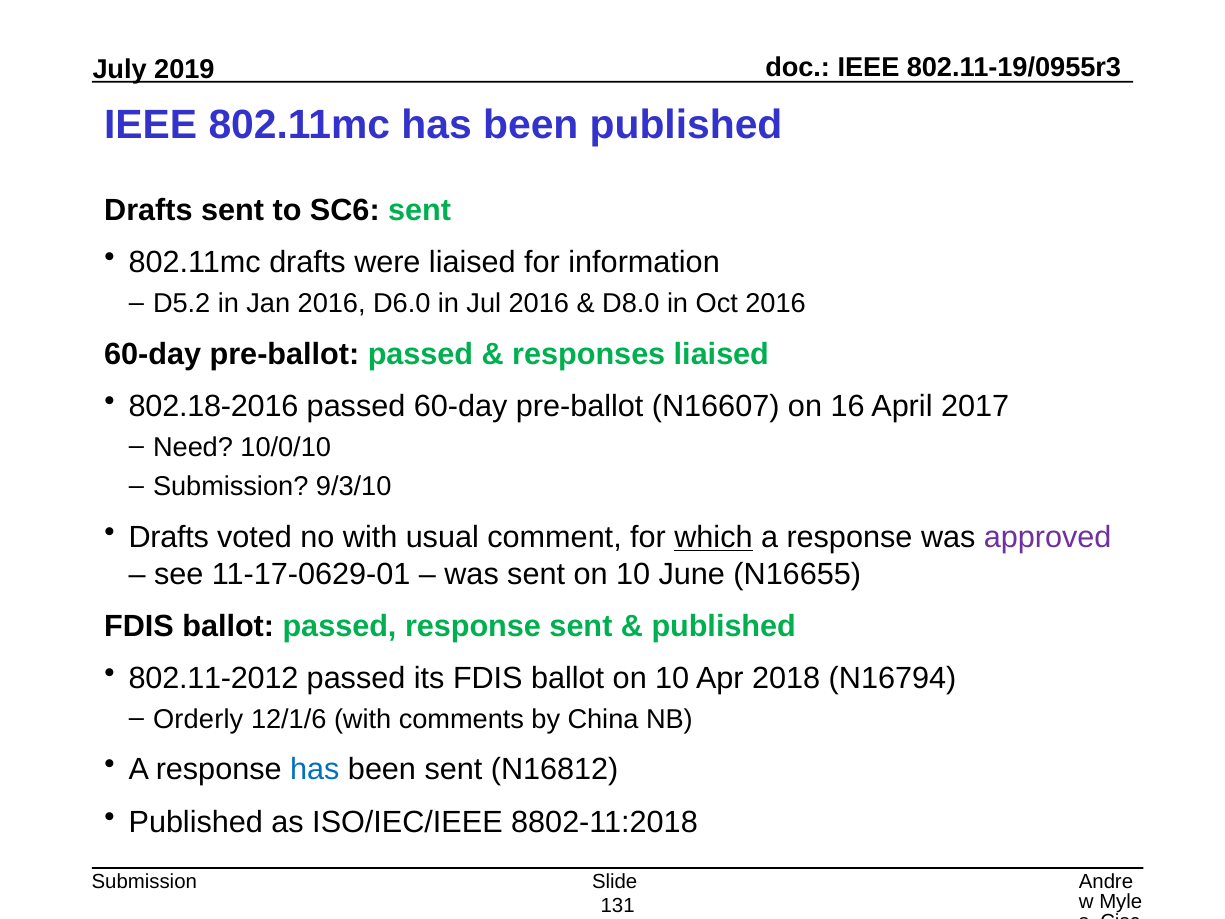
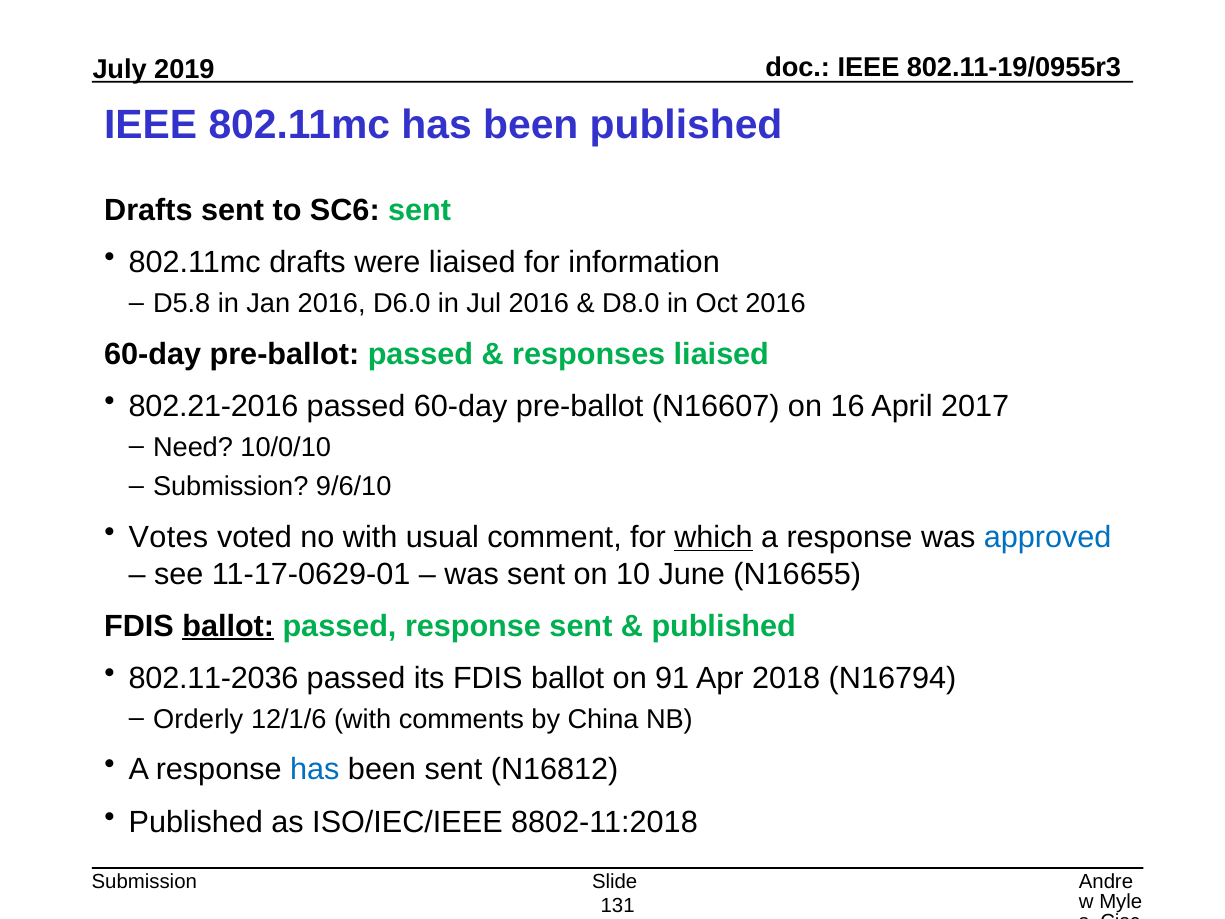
D5.2: D5.2 -> D5.8 (182, 304)
802.18-2016: 802.18-2016 -> 802.21-2016 (214, 406)
9/3/10: 9/3/10 -> 9/6/10 (354, 487)
Drafts: Drafts -> Votes (168, 537)
approved colour: purple -> blue (1048, 537)
ballot underline: none -> present (228, 626)
802.11-2012: 802.11-2012 -> 802.11-2036 (214, 678)
ballot on 10: 10 -> 91 (672, 678)
